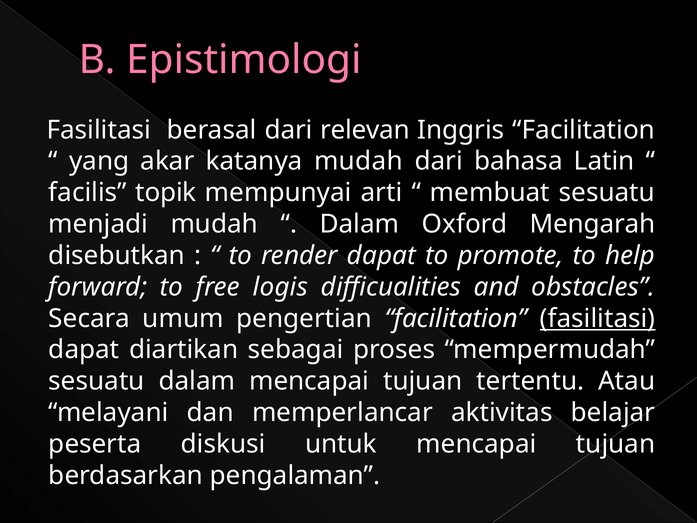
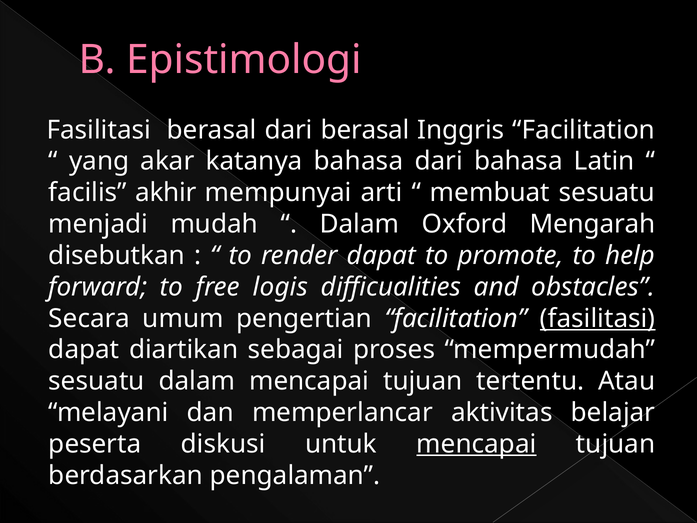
dari relevan: relevan -> berasal (365, 130)
katanya mudah: mudah -> bahasa (358, 161)
topik: topik -> akhir (166, 193)
mencapai underline: none -> present (476, 444)
